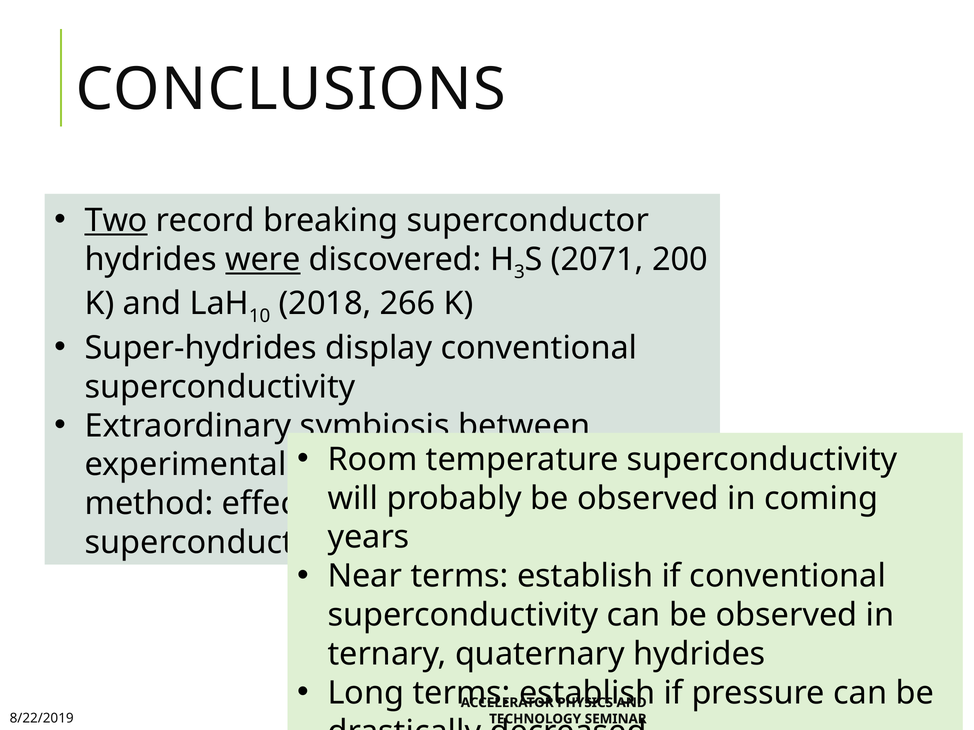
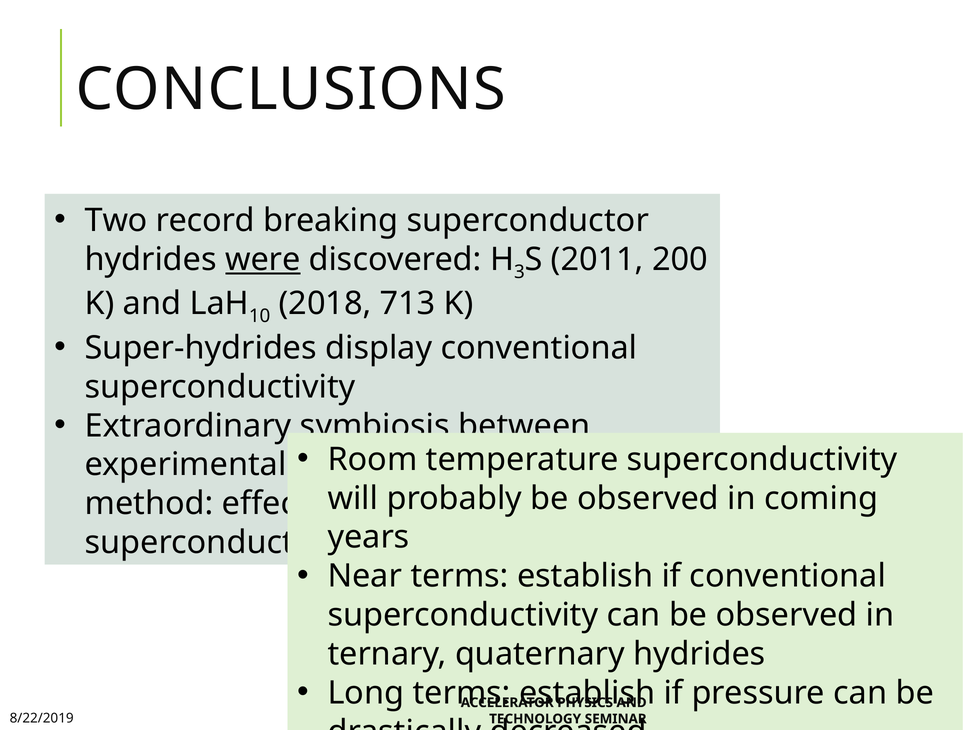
Two underline: present -> none (116, 221)
2071: 2071 -> 2011 (597, 260)
266: 266 -> 713 (408, 304)
